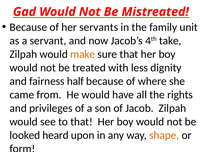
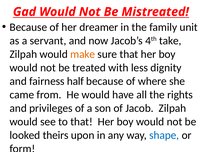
servants: servants -> dreamer (99, 27)
heard: heard -> theirs (56, 135)
shape colour: orange -> blue (164, 135)
